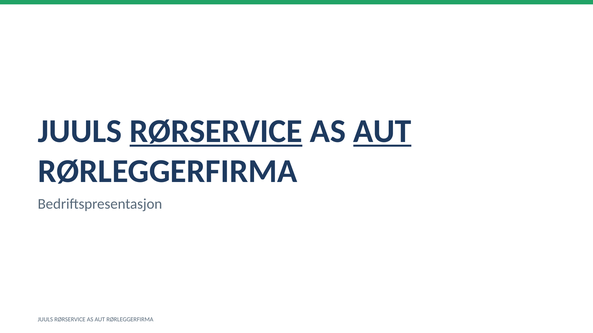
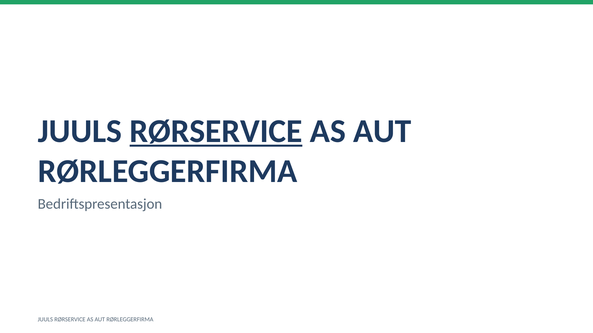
AUT underline: present -> none (382, 132)
